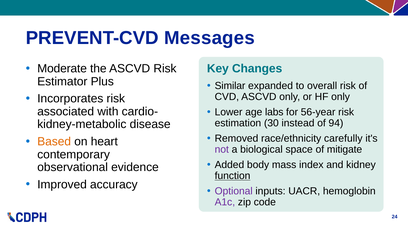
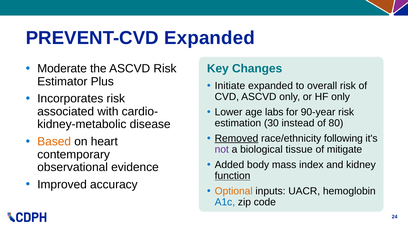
PREVENT-CVD Messages: Messages -> Expanded (210, 38)
Similar: Similar -> Initiate (230, 86)
56-year: 56-year -> 90-year (318, 112)
94: 94 -> 80 (336, 123)
Removed underline: none -> present (237, 138)
carefully: carefully -> following (343, 138)
space: space -> tissue (299, 149)
Optional colour: purple -> orange (234, 191)
A1c colour: purple -> blue (225, 202)
